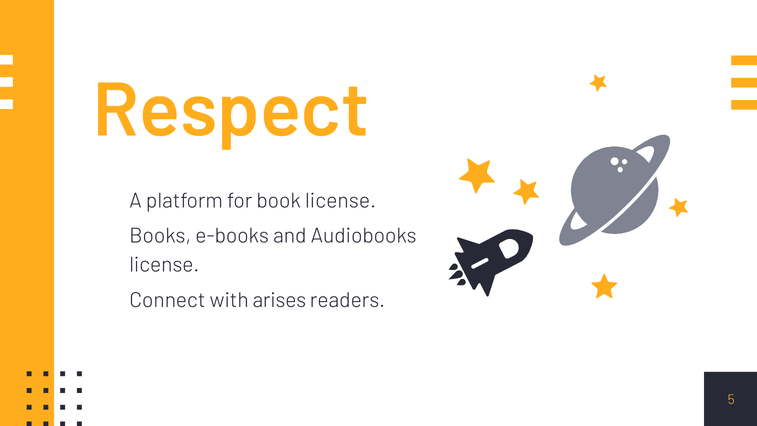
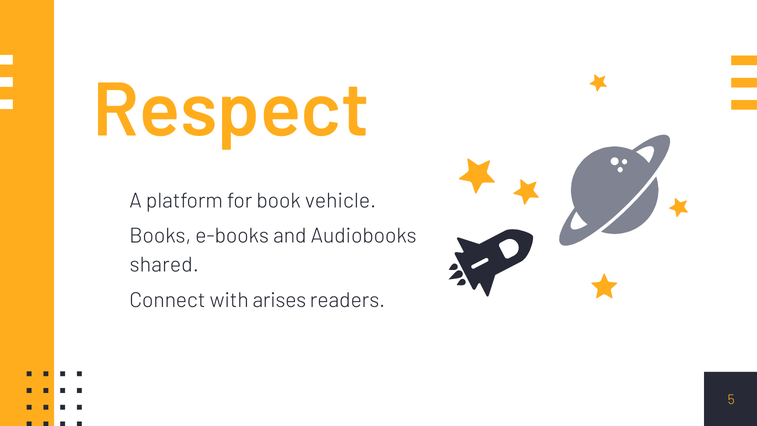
book license: license -> vehicle (341, 201)
license: license -> shared (164, 265)
